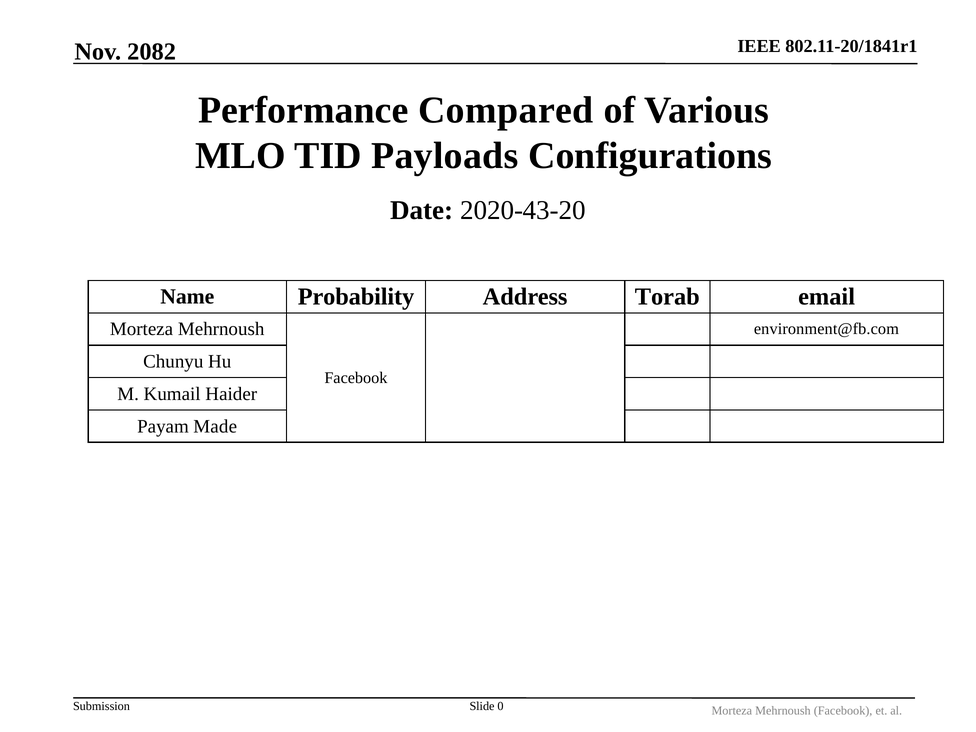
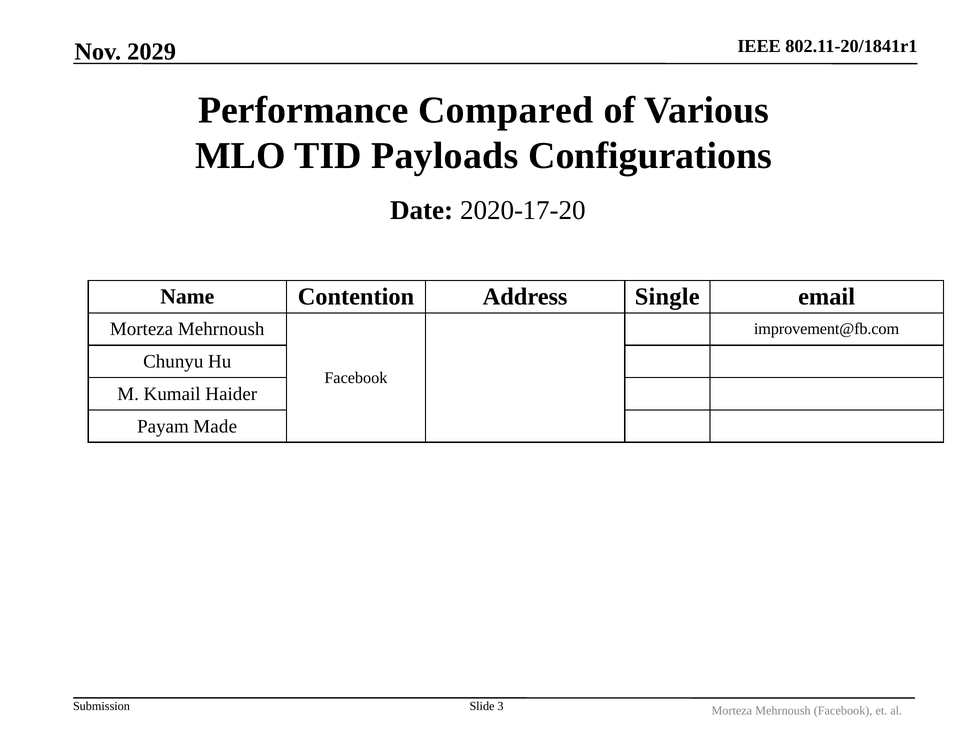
2082: 2082 -> 2029 (152, 52)
2020-43-20: 2020-43-20 -> 2020-17-20 (523, 210)
Probability: Probability -> Contention (356, 297)
Torab: Torab -> Single (667, 297)
environment@fb.com: environment@fb.com -> improvement@fb.com (827, 329)
0: 0 -> 3 (501, 706)
